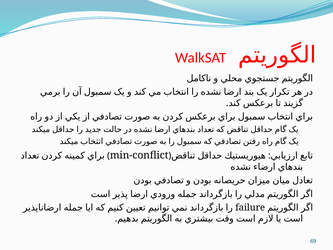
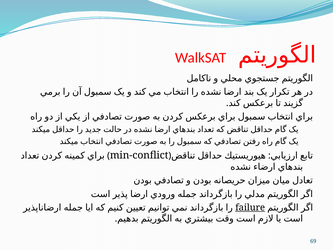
failure underline: none -> present (250, 207)
